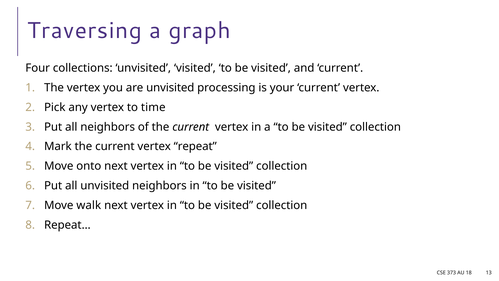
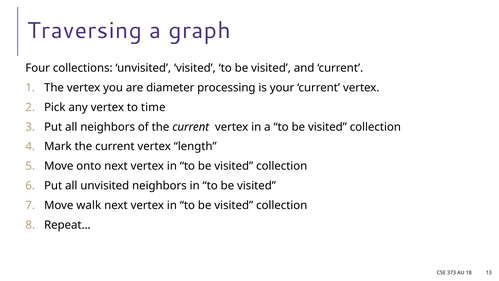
are unvisited: unvisited -> diameter (170, 88)
repeat: repeat -> length (195, 146)
